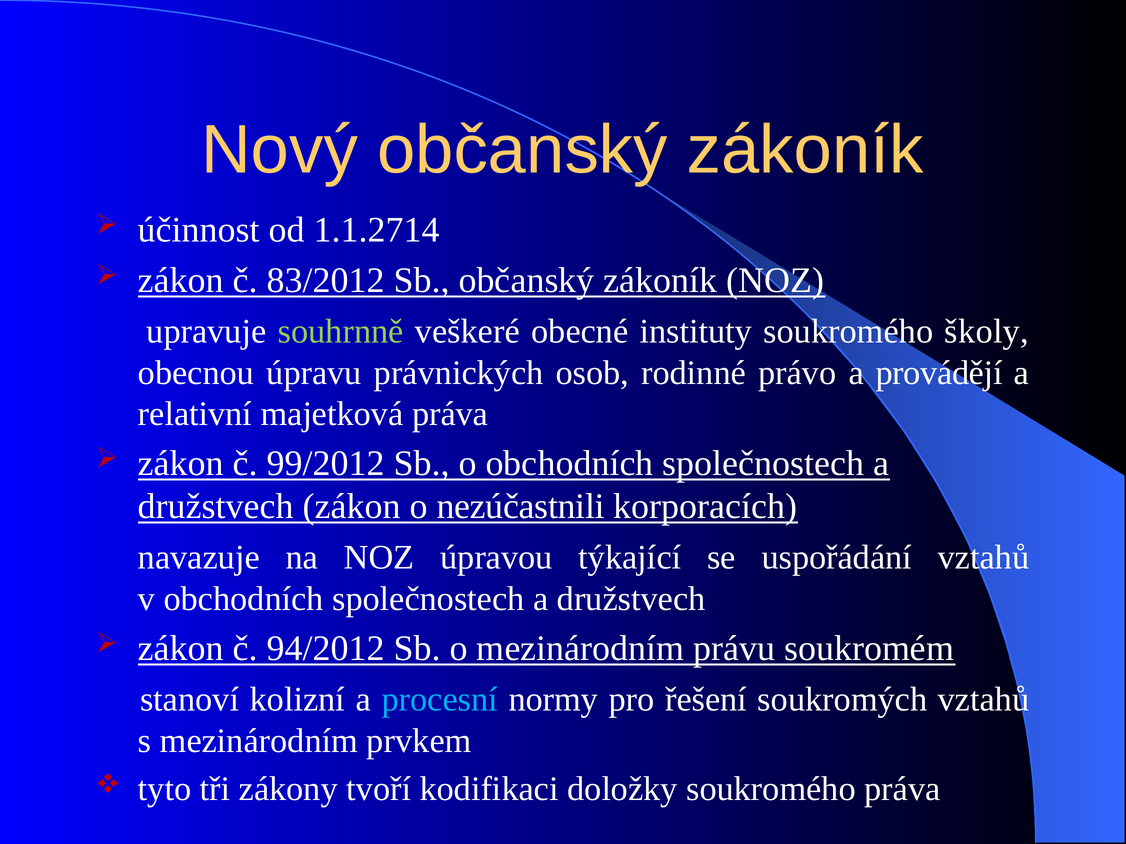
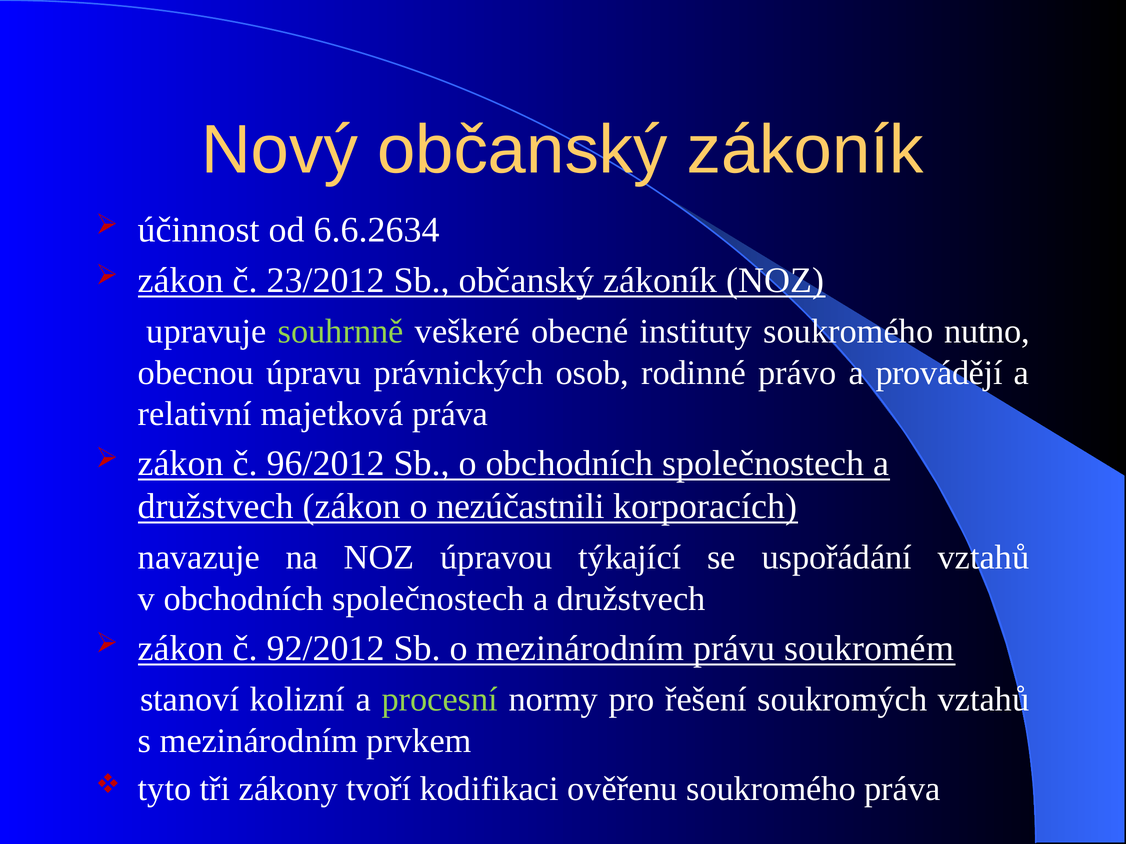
1.1.2714: 1.1.2714 -> 6.6.2634 (377, 230)
83/2012: 83/2012 -> 23/2012 (326, 281)
školy: školy -> nutno (987, 331)
99/2012: 99/2012 -> 96/2012 (326, 464)
94/2012: 94/2012 -> 92/2012 (326, 649)
procesní colour: light blue -> light green (440, 700)
doložky: doložky -> ověřenu (622, 789)
